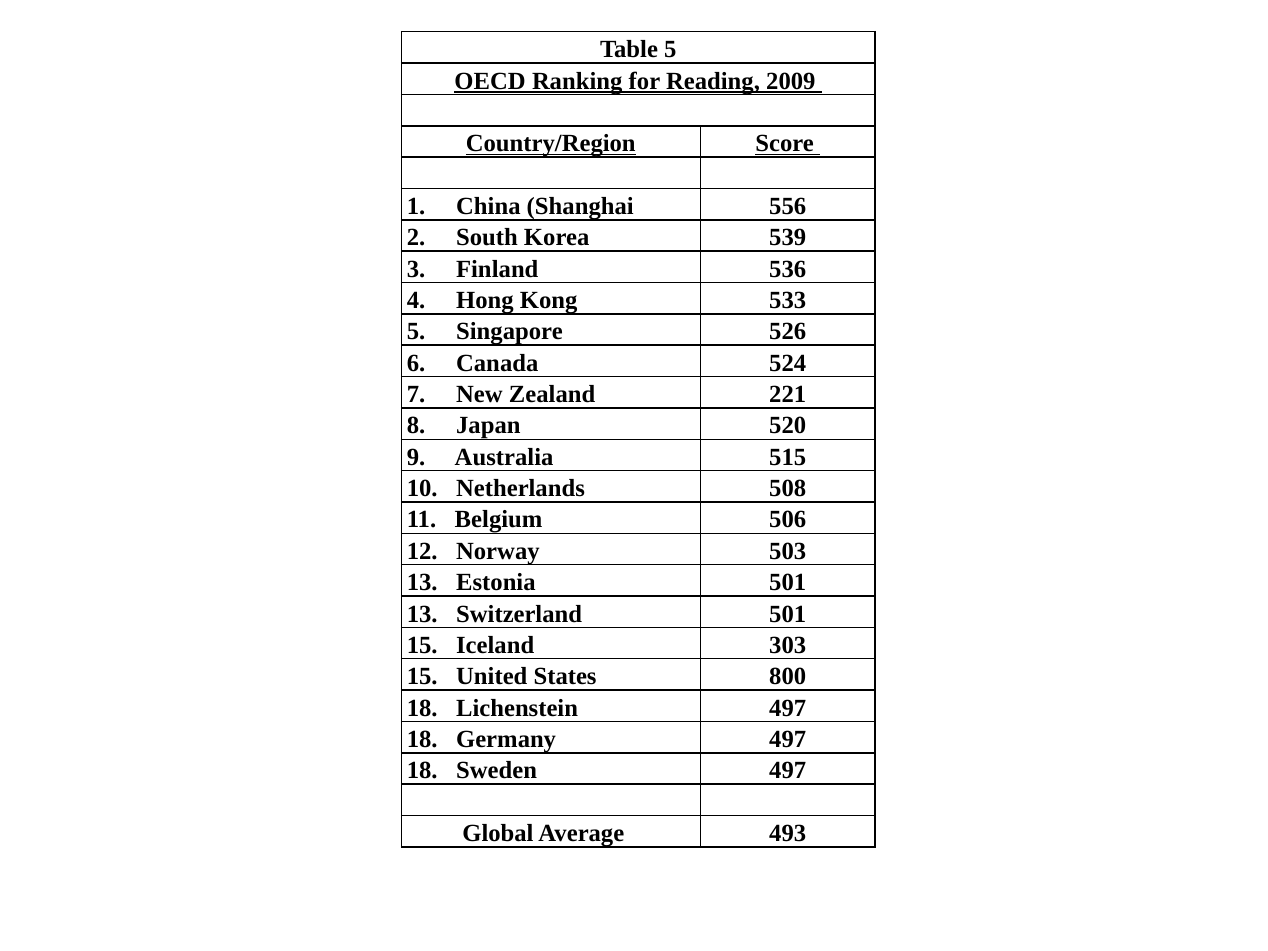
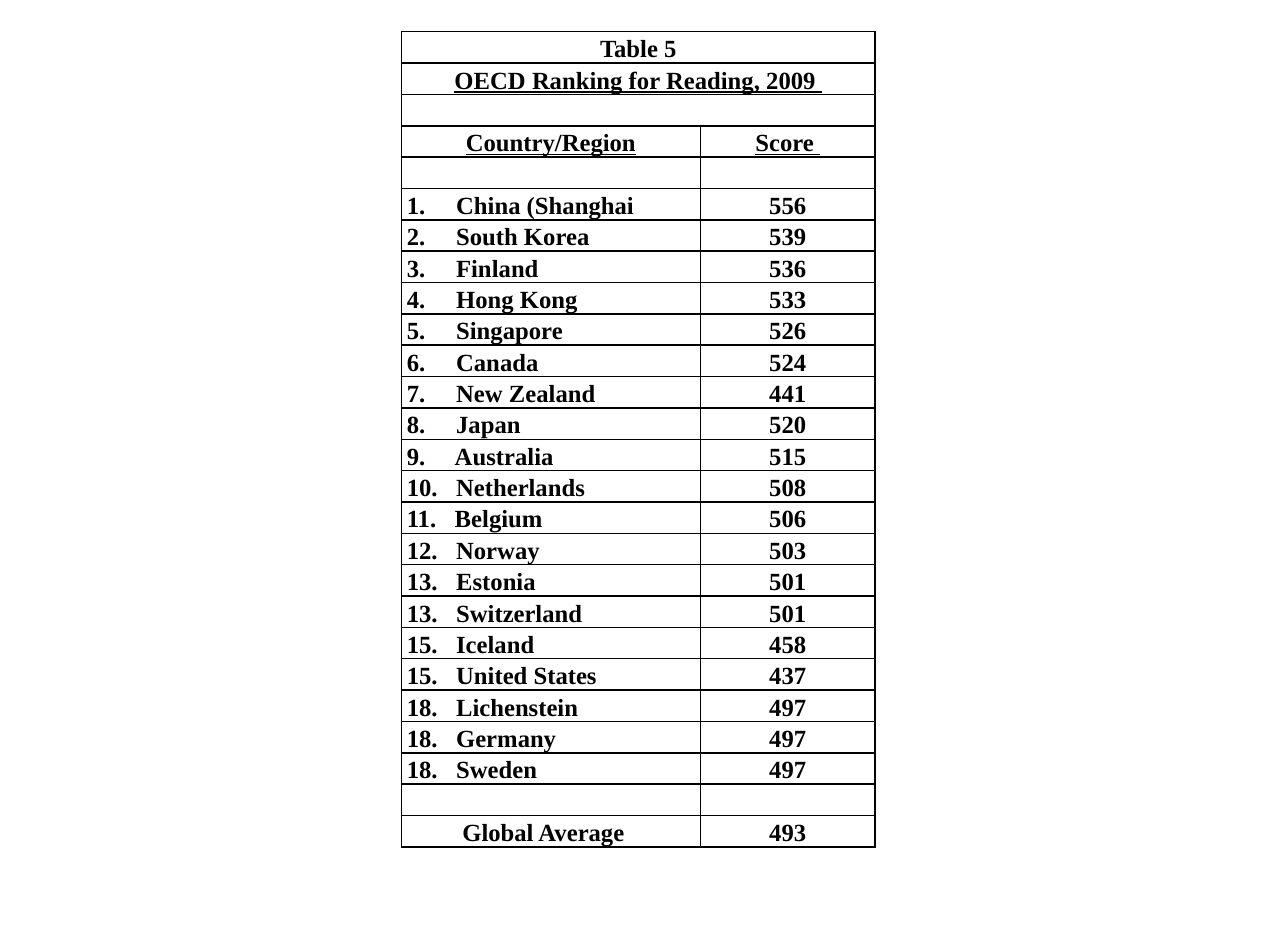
221: 221 -> 441 (788, 394)
303: 303 -> 458 (788, 645)
800: 800 -> 437 (788, 677)
